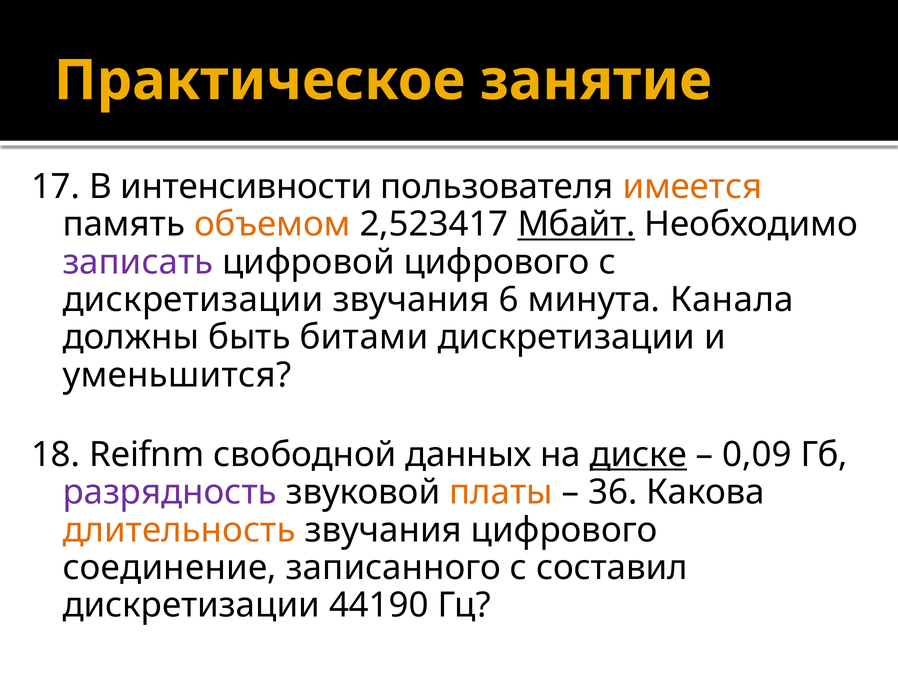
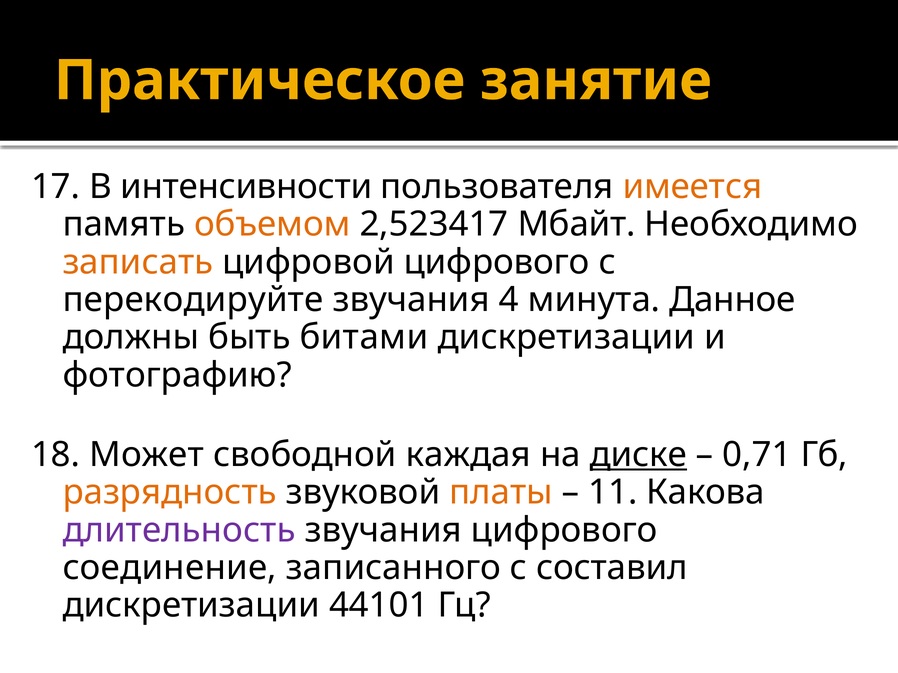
Мбайт underline: present -> none (576, 224)
записать colour: purple -> orange (138, 262)
дискретизации: дискретизации -> перекодируйте (193, 300)
6: 6 -> 4 (509, 300)
Канала: Канала -> Данное (732, 300)
уменьшится: уменьшится -> фотографию (177, 375)
Reifnm: Reifnm -> Может (147, 455)
данных: данных -> каждая (468, 455)
0,09: 0,09 -> 0,71 (757, 455)
разрядность colour: purple -> orange (170, 493)
36: 36 -> 11 (613, 493)
длительность colour: orange -> purple (179, 530)
44190: 44190 -> 44101 (379, 606)
